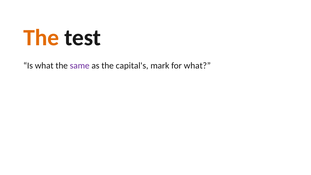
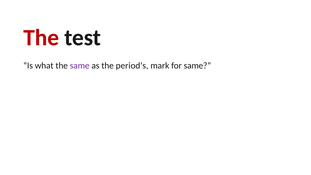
The colour: orange -> red (41, 38)
capital's: capital's -> period's (132, 66)
for what: what -> same (197, 66)
